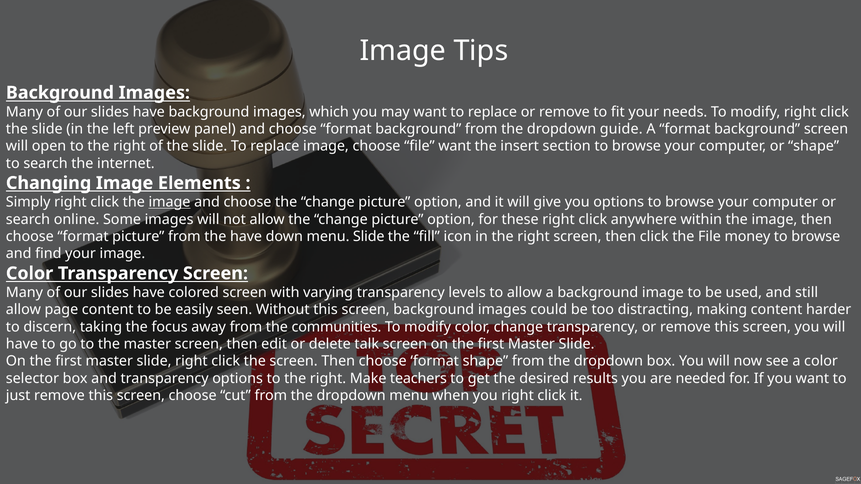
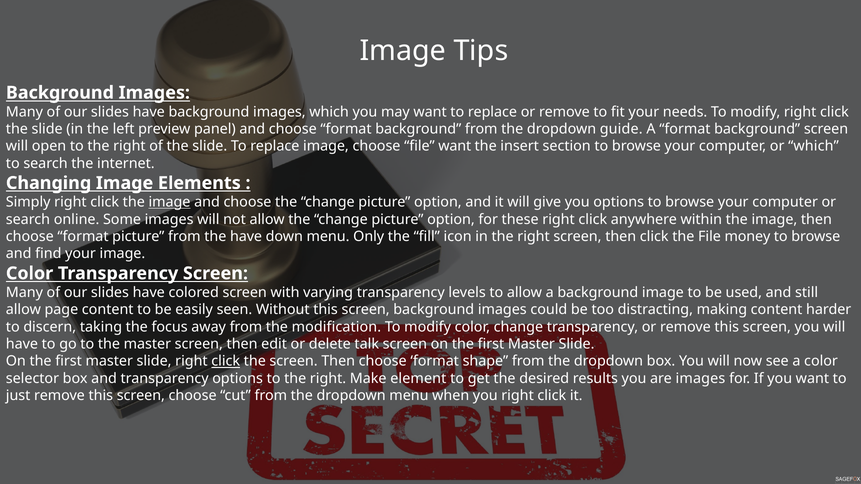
or shape: shape -> which (814, 146)
menu Slide: Slide -> Only (369, 237)
communities: communities -> modification (336, 327)
click underline: none -> present (226, 361)
teachers: teachers -> element (418, 379)
are needed: needed -> images (700, 379)
